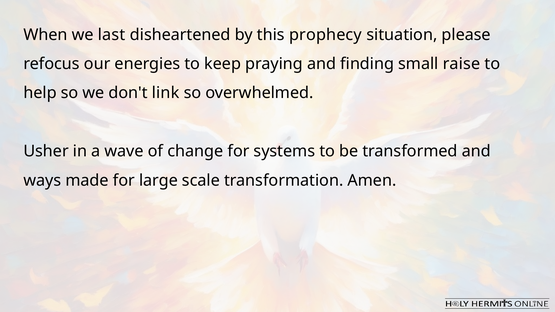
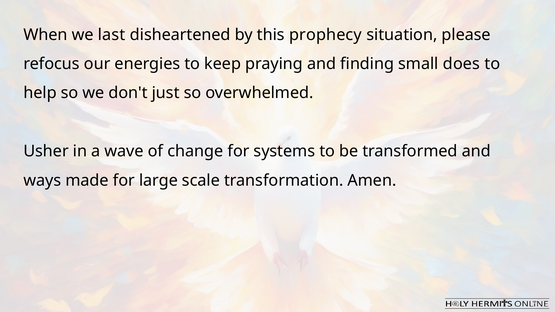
raise: raise -> does (461, 64)
link: link -> just (166, 93)
